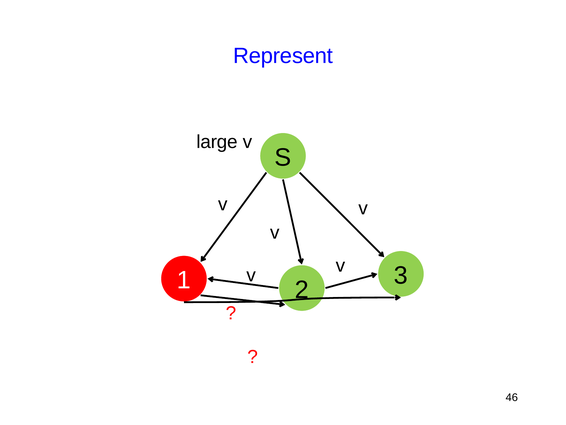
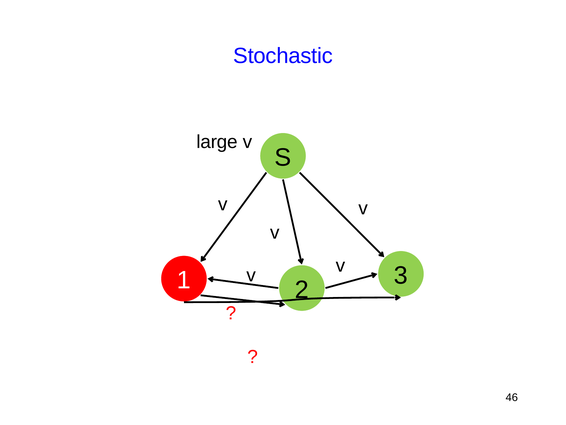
Represent: Represent -> Stochastic (283, 56)
